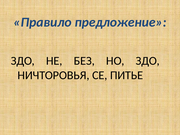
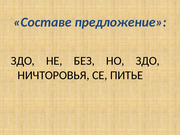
Правило: Правило -> Составе (42, 22)
